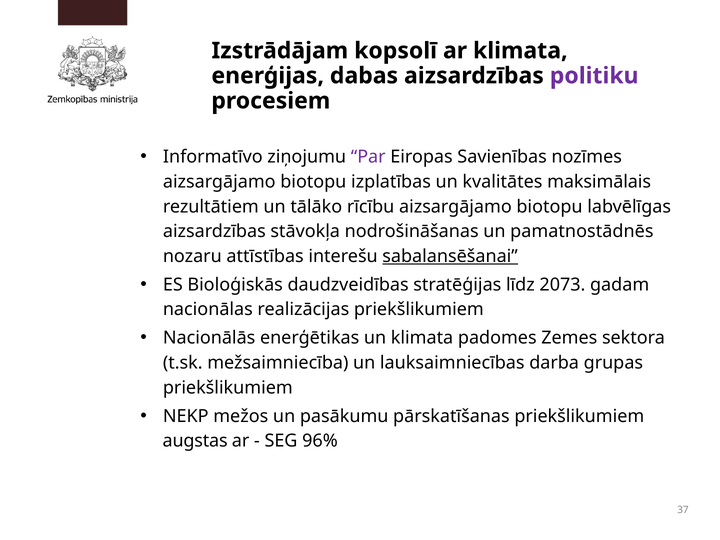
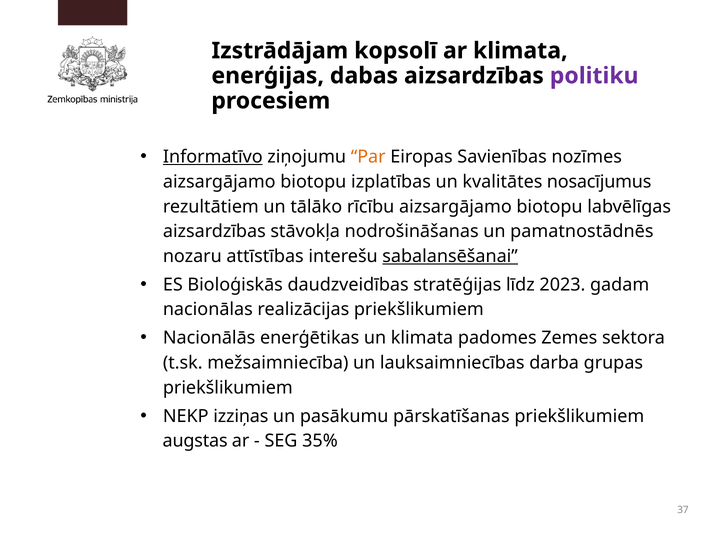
Informatīvo underline: none -> present (213, 157)
Par colour: purple -> orange (368, 157)
maksimālais: maksimālais -> nosacījumus (599, 182)
2073: 2073 -> 2023 (562, 285)
mežos: mežos -> izziņas (241, 416)
96%: 96% -> 35% (320, 441)
